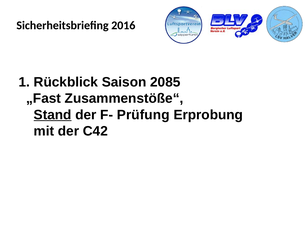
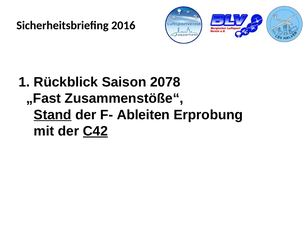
2085: 2085 -> 2078 (165, 82)
Prüfung: Prüfung -> Ableiten (143, 115)
C42 underline: none -> present (95, 131)
